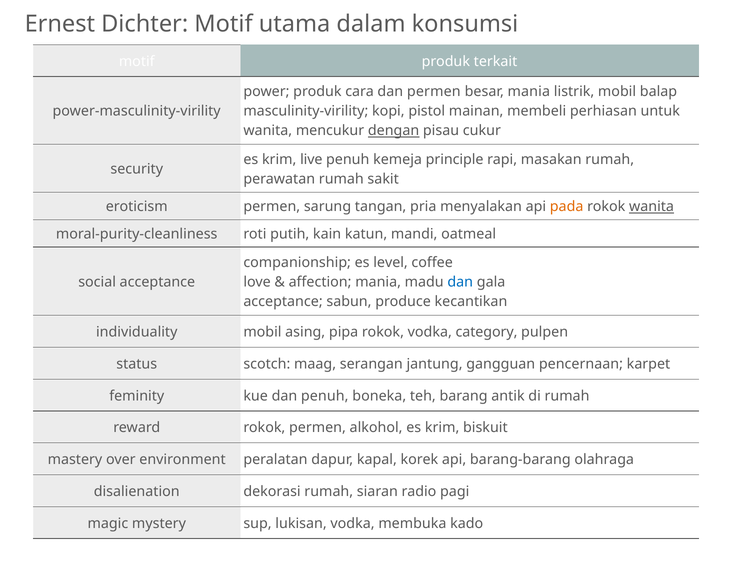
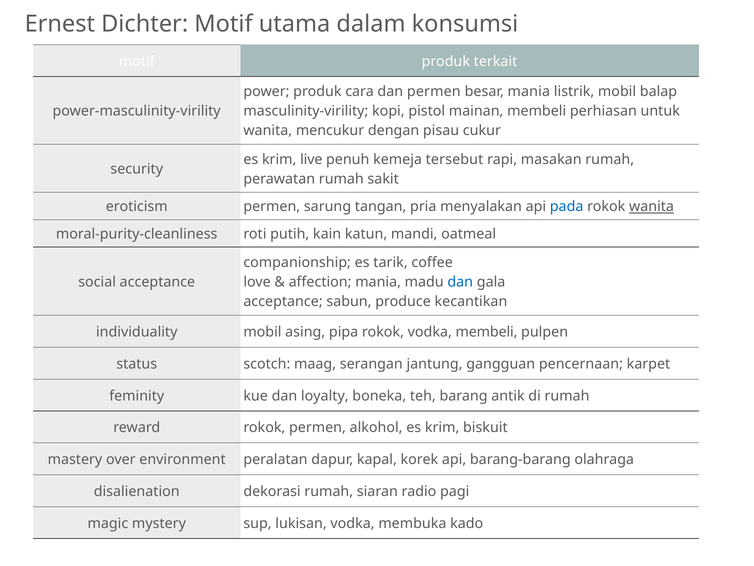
dengan underline: present -> none (394, 131)
principle: principle -> tersebut (455, 159)
pada colour: orange -> blue (567, 207)
level: level -> tarik (391, 262)
vodka category: category -> membeli (487, 332)
dan penuh: penuh -> loyalty (325, 395)
